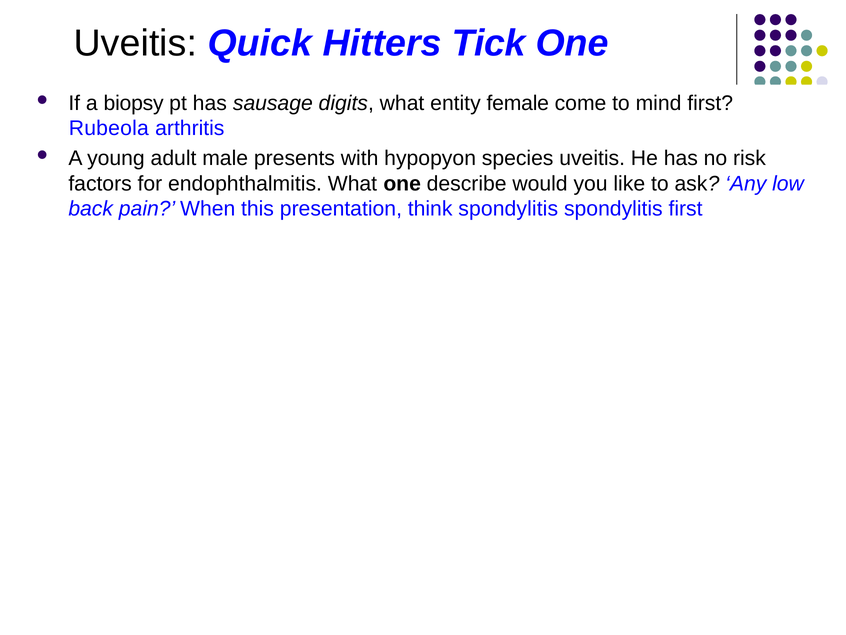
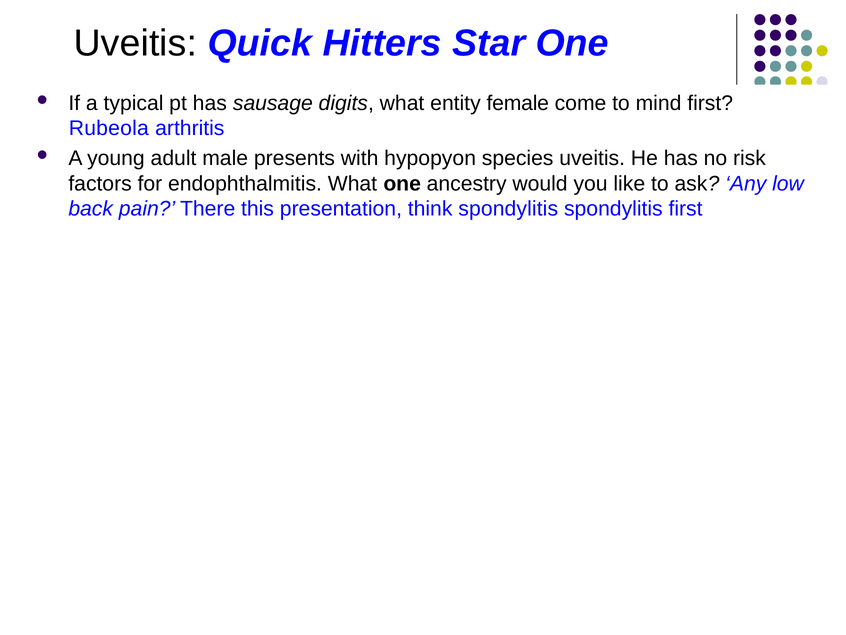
Tick: Tick -> Star (489, 43)
biopsy: biopsy -> typical (134, 103)
describe: describe -> ancestry (467, 183)
When: When -> There (208, 209)
